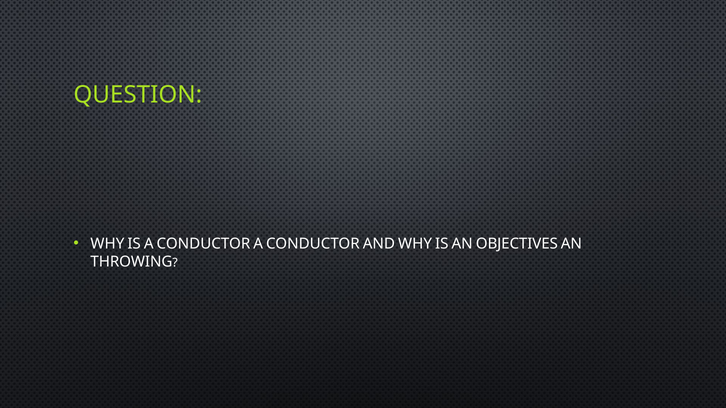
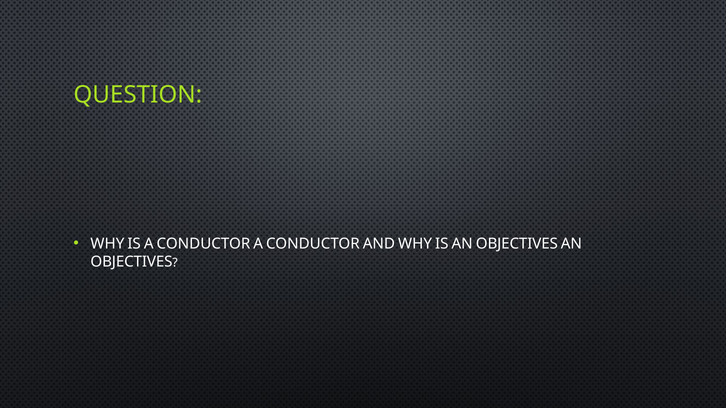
THROWING: THROWING -> OBJECTIVES (131, 262)
